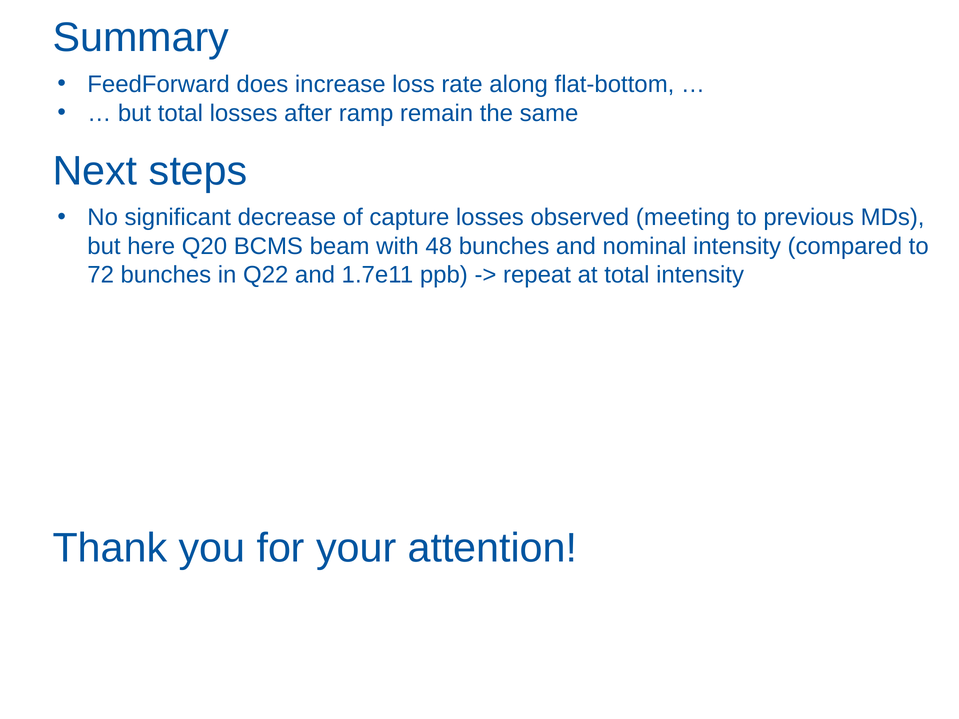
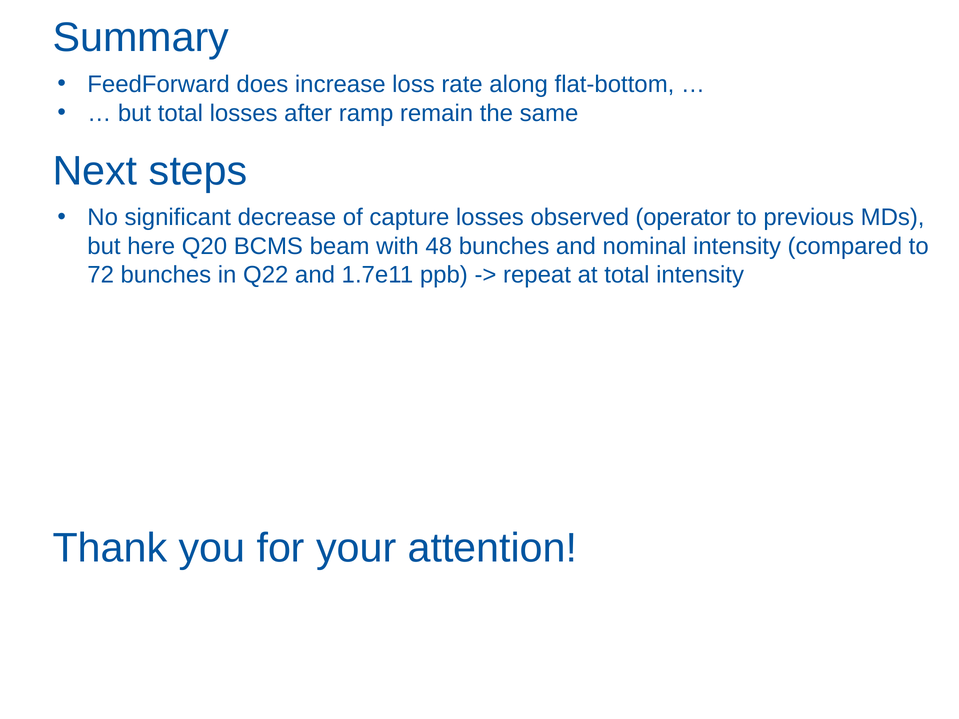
meeting: meeting -> operator (683, 218)
